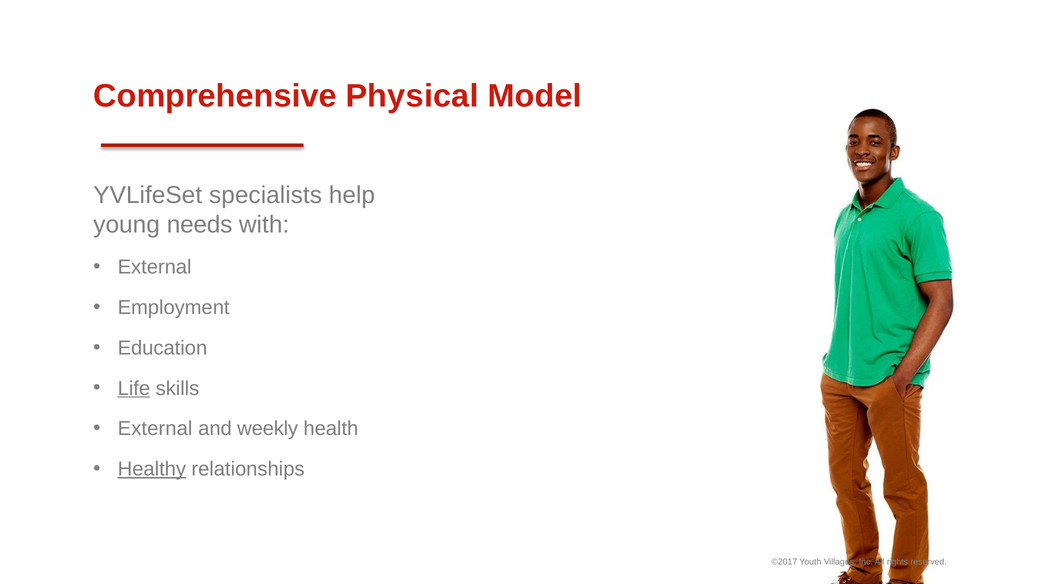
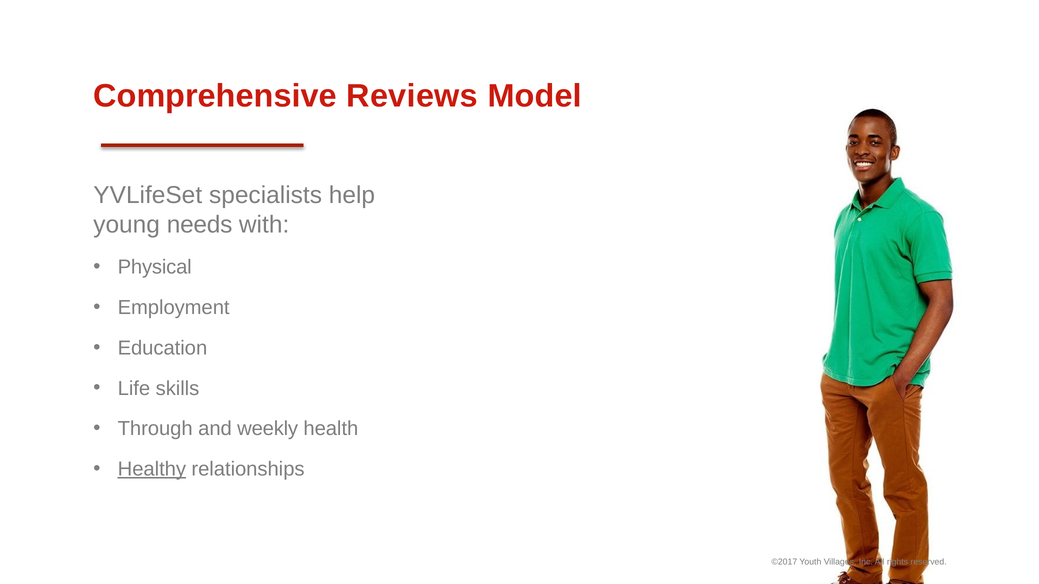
Physical: Physical -> Reviews (412, 96)
External: External -> Physical (155, 267)
Life underline: present -> none (134, 389)
External: External -> Through (155, 429)
